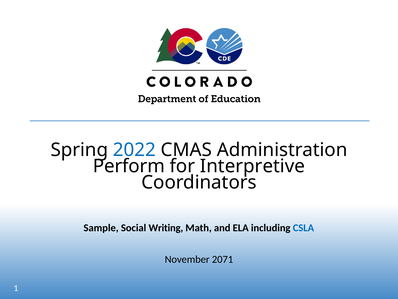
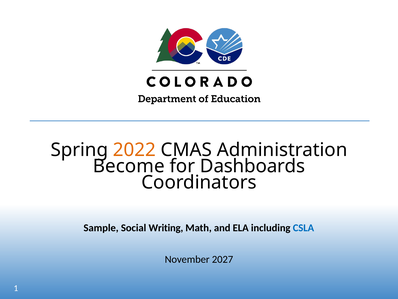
2022 colour: blue -> orange (134, 150)
Perform: Perform -> Become (129, 166)
Interpretive: Interpretive -> Dashboards (253, 166)
2071: 2071 -> 2027 (223, 259)
